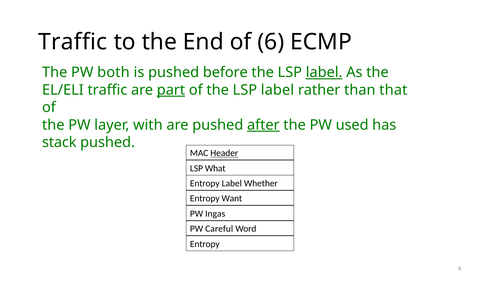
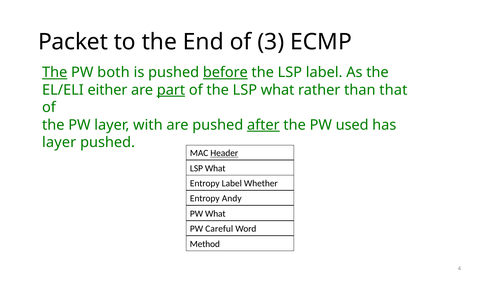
Traffic: Traffic -> Packet (73, 42)
6: 6 -> 3 (271, 42)
The underline: none -> present (55, 72)
before underline: none -> present (225, 72)
label underline: present -> none (324, 72)
EL/ELI traffic: traffic -> either (107, 90)
of the LSP label: label -> what (278, 90)
stack: stack -> layer (59, 142)
Want: Want -> Andy (232, 198)
PW Ingas: Ingas -> What (215, 213)
Entropy: Entropy -> Method (205, 244)
